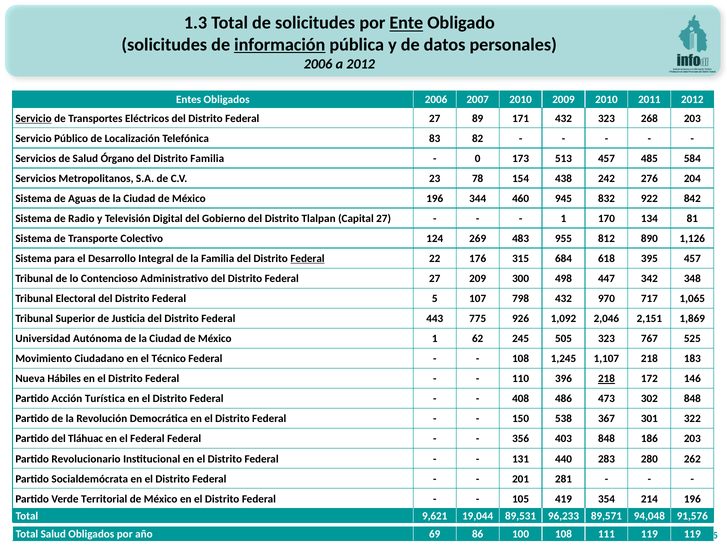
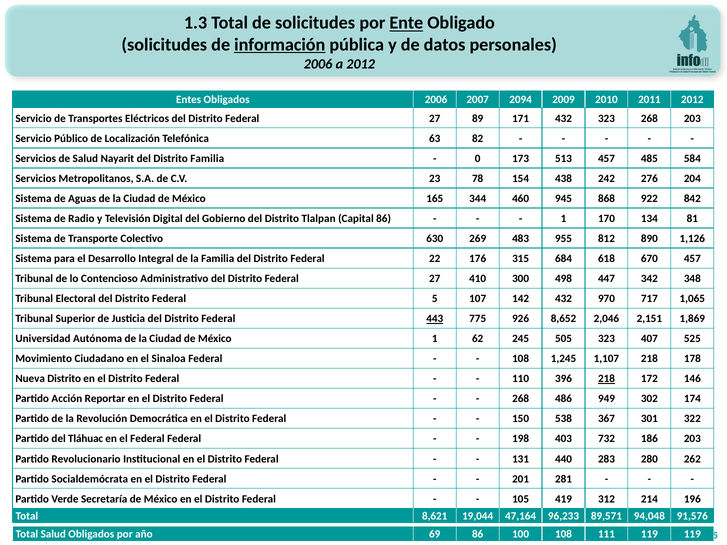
2007 2010: 2010 -> 2094 (521, 100)
Servicio underline: present -> none (33, 118)
83: 83 -> 63 (435, 139)
Órgano: Órgano -> Nayarit (117, 159)
México 196: 196 -> 165 (435, 199)
832: 832 -> 868 (606, 199)
Capital 27: 27 -> 86 (384, 219)
124: 124 -> 630 (435, 239)
Federal underline: present -> none (307, 259)
395: 395 -> 670 (649, 259)
209: 209 -> 410 (478, 279)
798: 798 -> 142 (521, 299)
443 underline: none -> present (435, 319)
1,092: 1,092 -> 8,652 (563, 319)
767: 767 -> 407 (649, 339)
Técnico: Técnico -> Sinaloa (169, 359)
183: 183 -> 178 (692, 359)
Nueva Hábiles: Hábiles -> Distrito (64, 379)
Turística: Turística -> Reportar (105, 399)
408: 408 -> 268 (521, 399)
473: 473 -> 949 (606, 399)
302 848: 848 -> 174 (692, 399)
356: 356 -> 198 (521, 439)
403 848: 848 -> 732 (606, 439)
Territorial: Territorial -> Secretaría (104, 499)
354: 354 -> 312 (606, 499)
9,621: 9,621 -> 8,621 (435, 516)
89,531: 89,531 -> 47,164 (521, 516)
